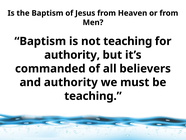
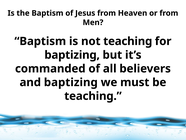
authority: authority -> baptizing (72, 55)
and authority: authority -> baptizing (71, 82)
